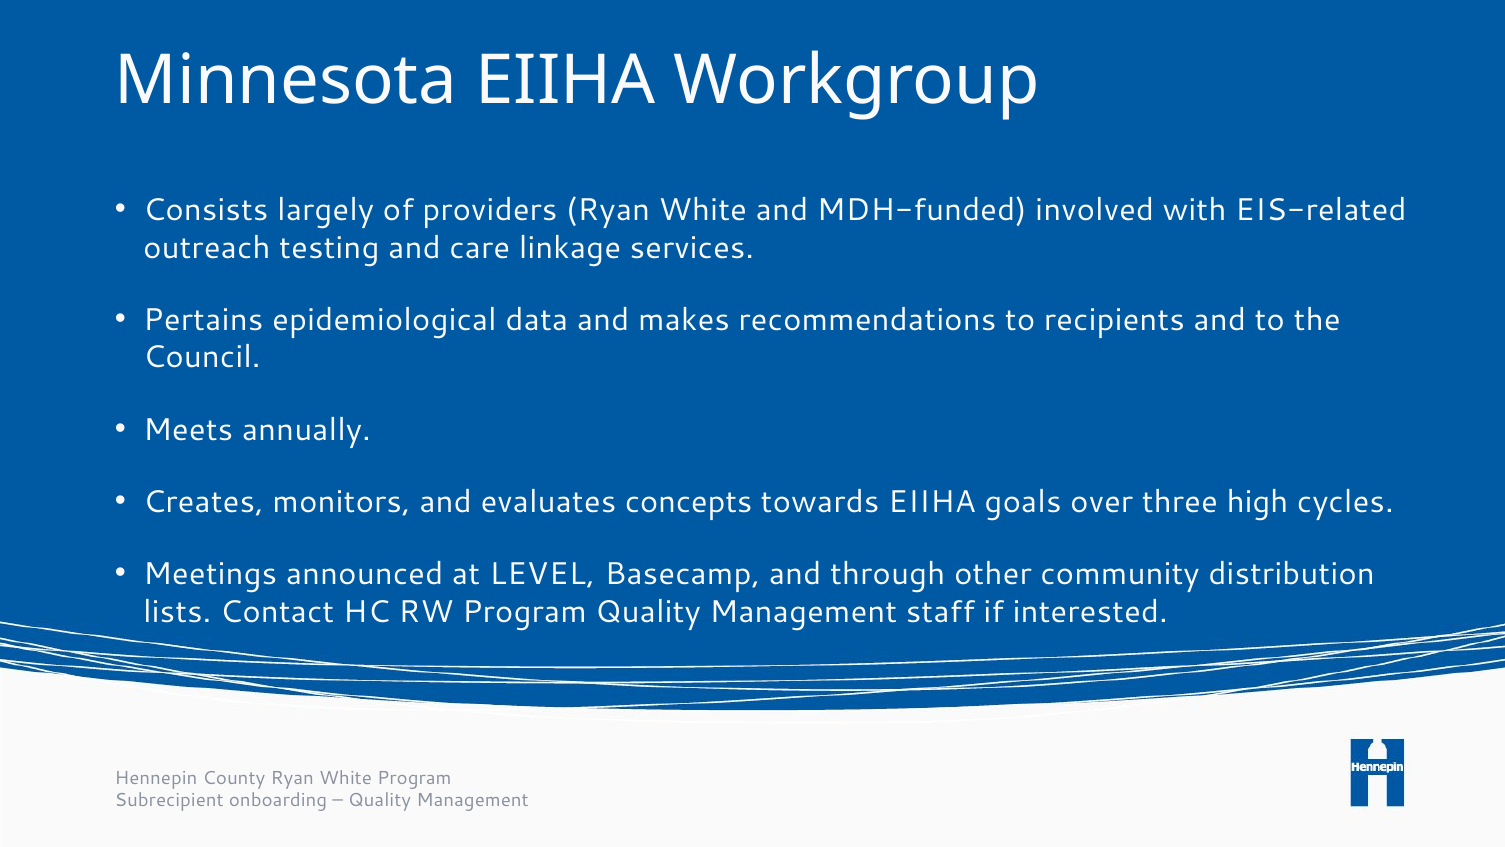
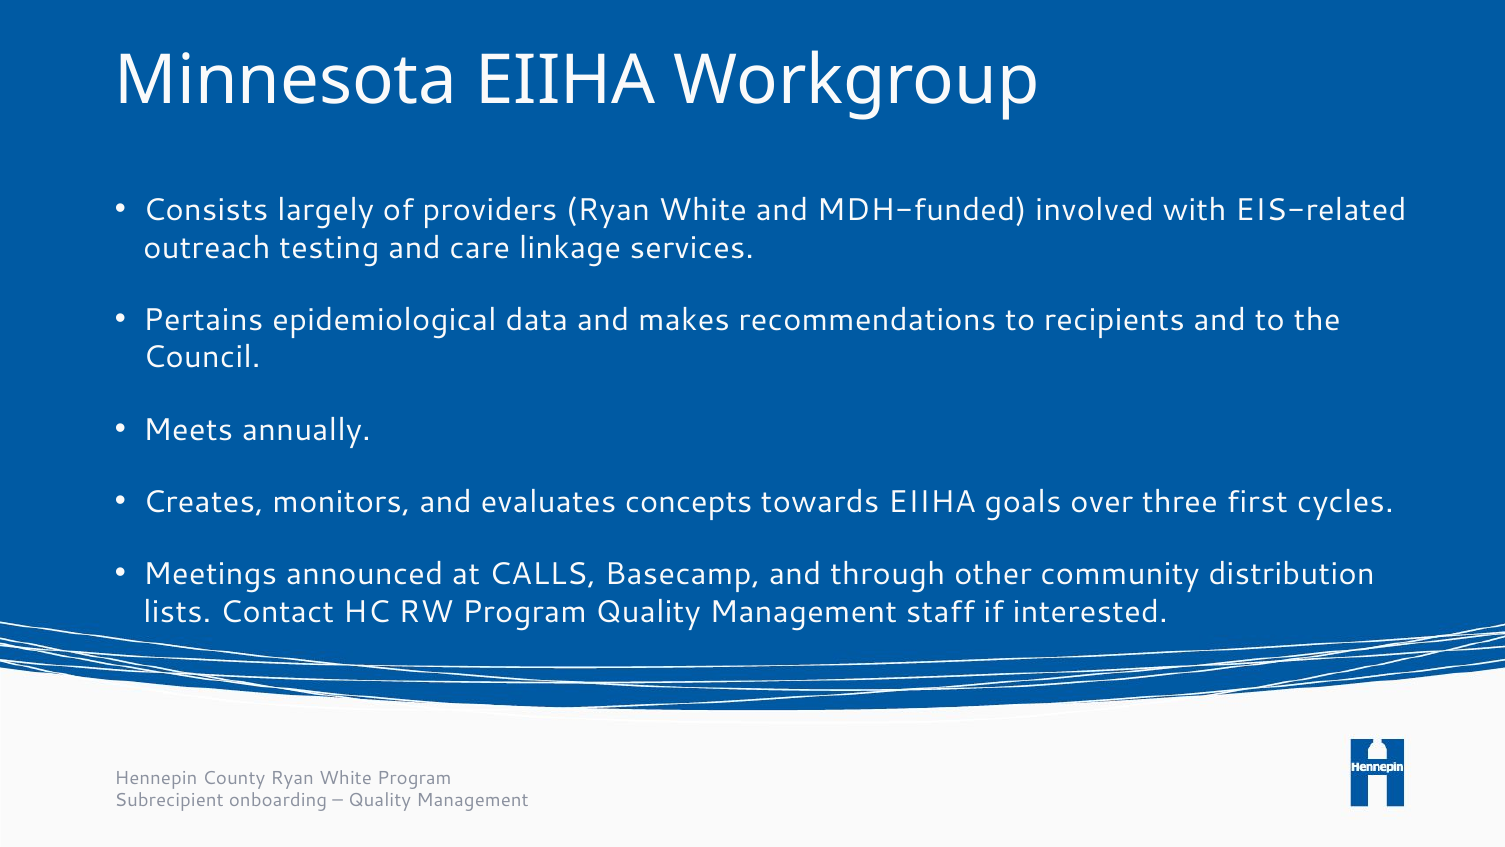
high: high -> first (1257, 502)
LEVEL: LEVEL -> CALLS (542, 574)
